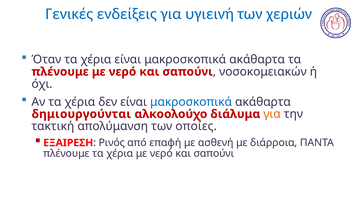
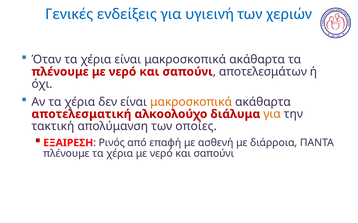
νοσοκομειακών: νοσοκομειακών -> αποτελεσμάτων (263, 72)
μακροσκοπικά colour: blue -> orange (191, 102)
δημιουργούνται: δημιουργούνται -> αποτελεσματική (81, 114)
